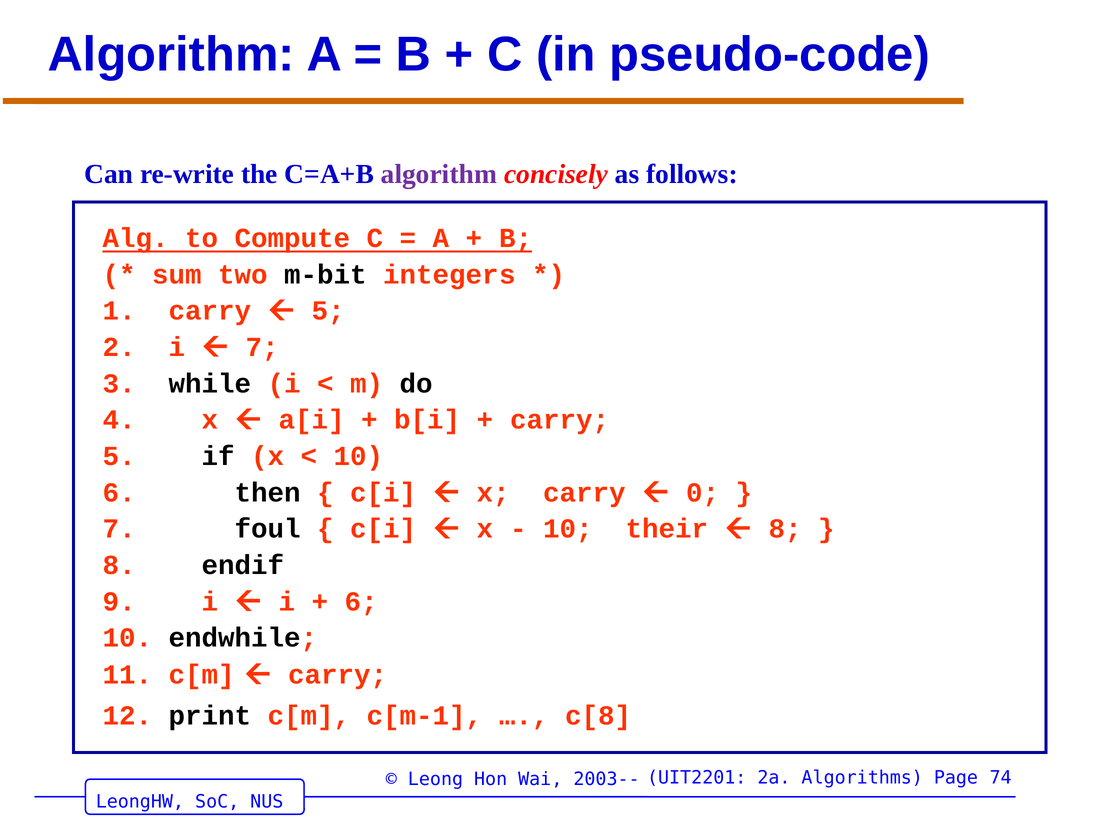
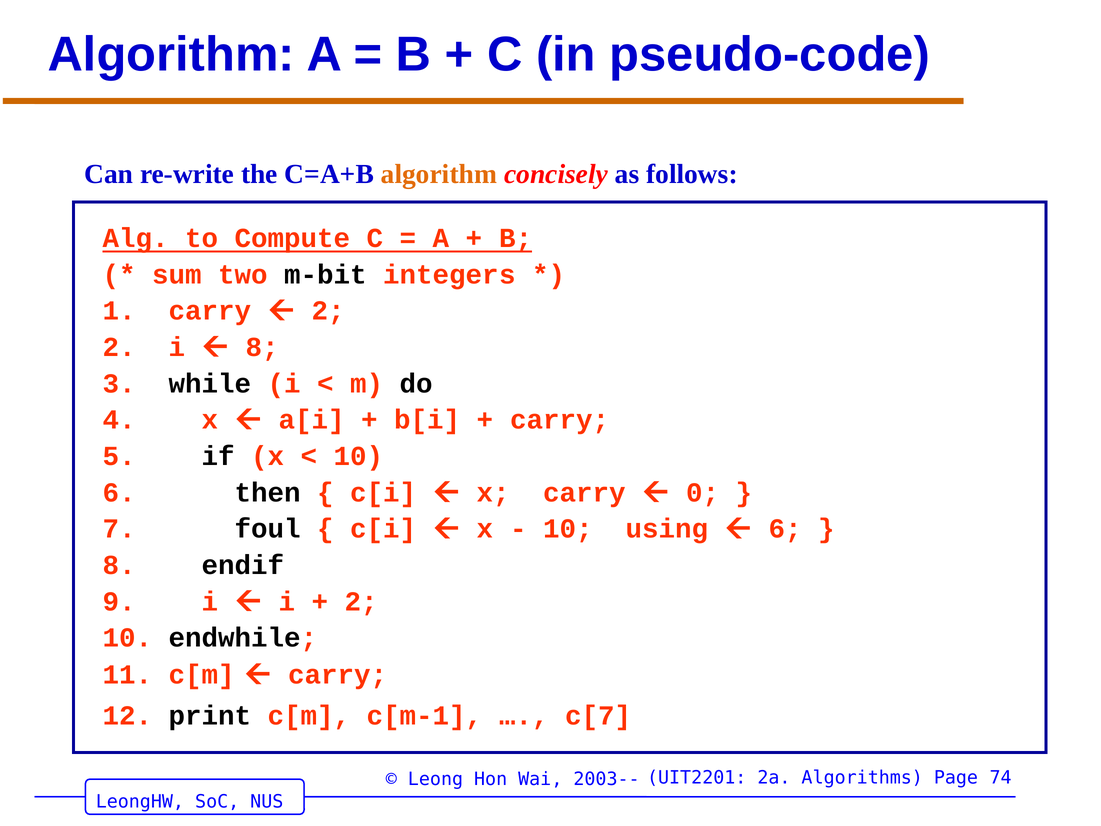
algorithm colour: purple -> orange (439, 174)
5: 5 -> 2 (328, 311)
7: 7 -> 8 (262, 347)
their: their -> using (667, 529)
8: 8 -> 6 (785, 529)
6: 6 -> 2 (361, 601)
c[8: c[8 -> c[7 (598, 715)
